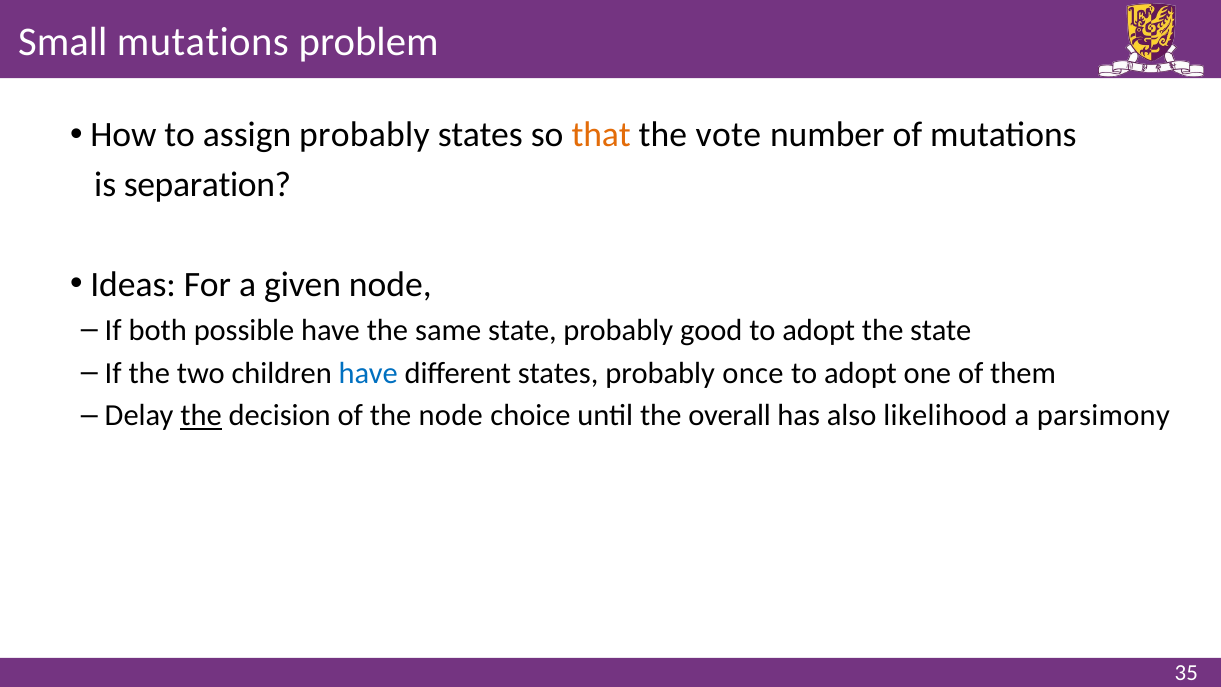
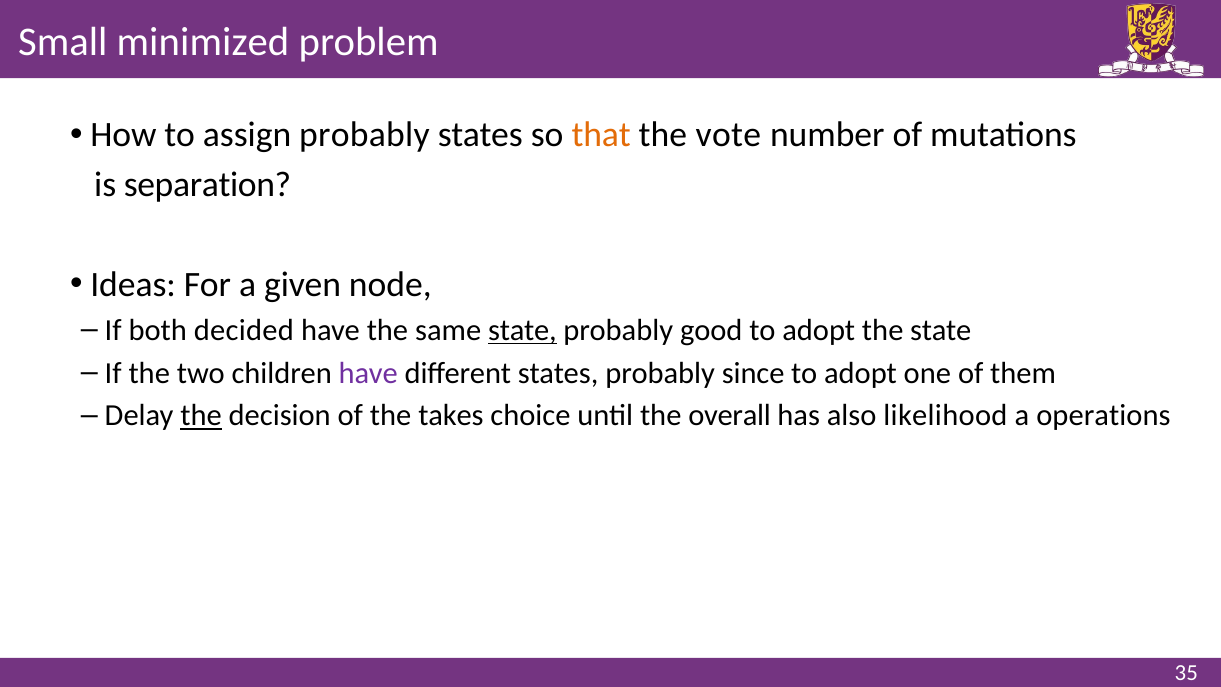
Small mutations: mutations -> minimized (203, 42)
possible: possible -> decided (244, 330)
state underline: none -> present (522, 330)
have colour: blue -> purple (368, 373)
once: once -> since (753, 373)
the node: node -> takes (451, 416)
parsimony: parsimony -> operations (1103, 416)
